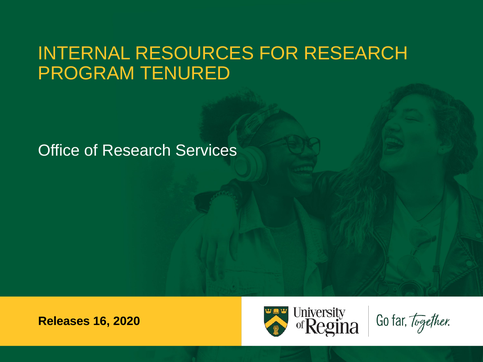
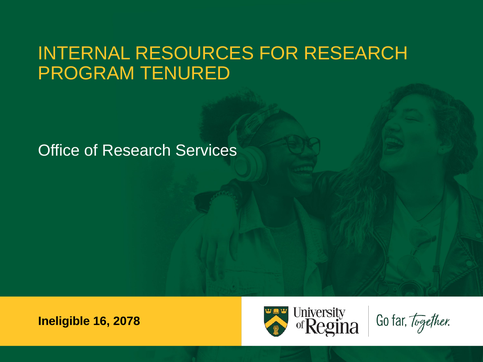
Releases: Releases -> Ineligible (64, 321)
2020: 2020 -> 2078 (127, 321)
